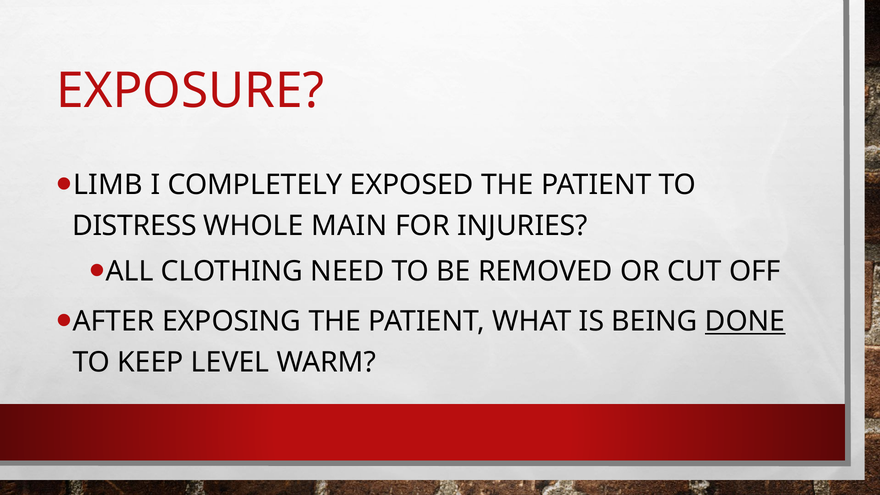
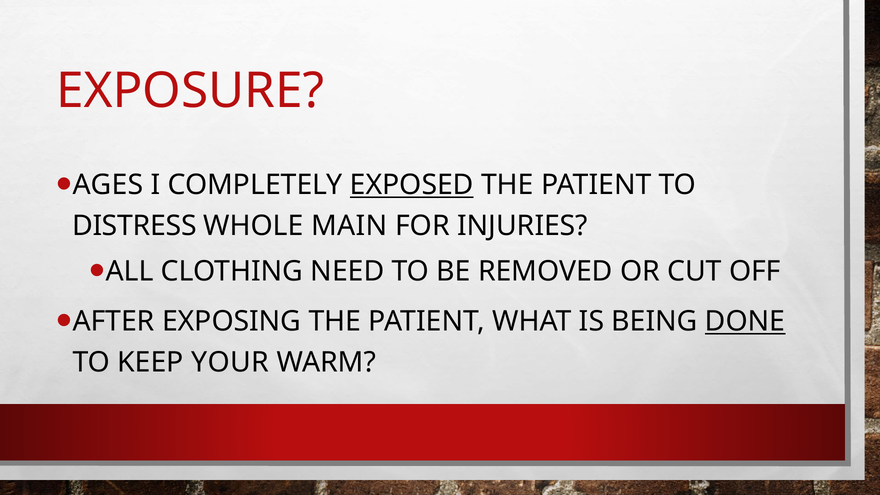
LIMB: LIMB -> AGES (108, 185)
EXPOSED underline: none -> present (412, 185)
LEVEL: LEVEL -> YOUR (230, 363)
